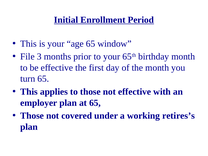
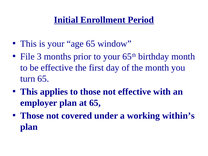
retires’s: retires’s -> within’s (178, 116)
